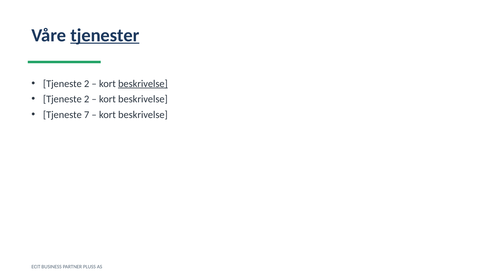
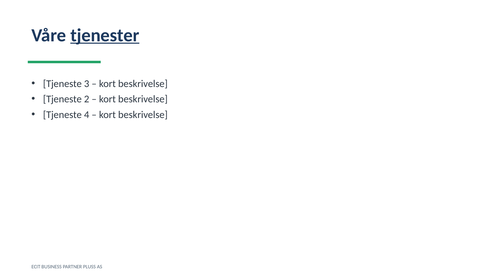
2: 2 -> 3 (87, 84)
beskrivelse underline: present -> none (143, 84)
7: 7 -> 4 (87, 115)
